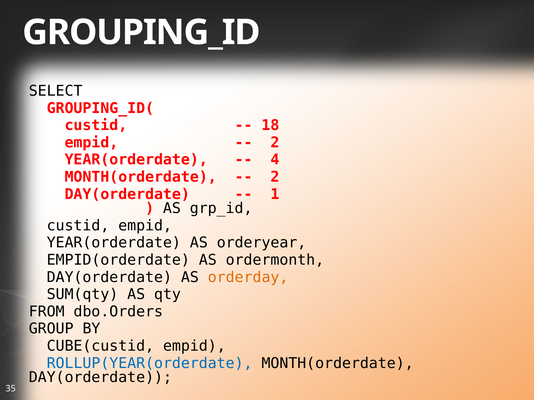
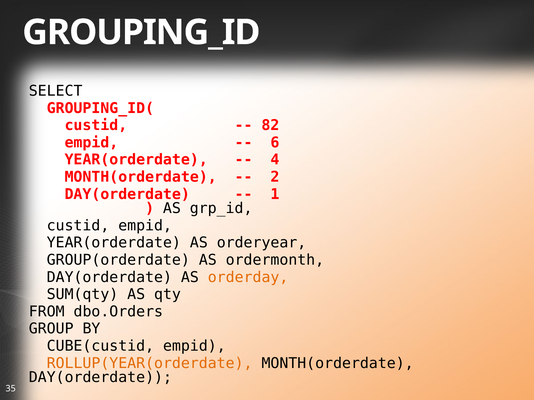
18: 18 -> 82 (270, 125)
2: 2 -> 6 (275, 143)
EMPID(orderdate: EMPID(orderdate -> GROUP(orderdate (118, 260)
ROLLUP(YEAR(orderdate colour: blue -> orange (150, 364)
